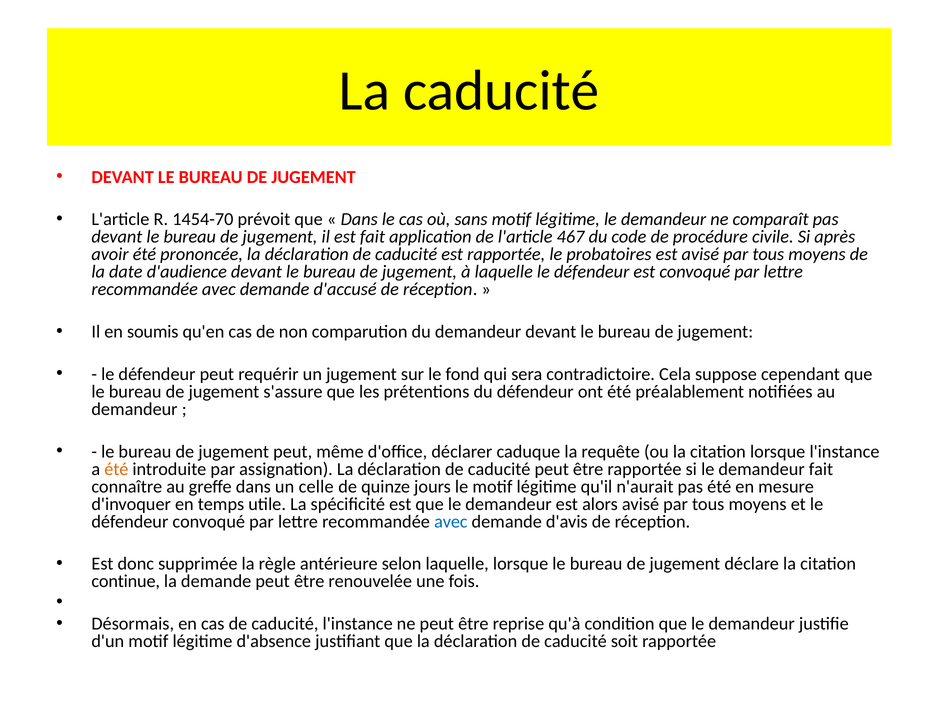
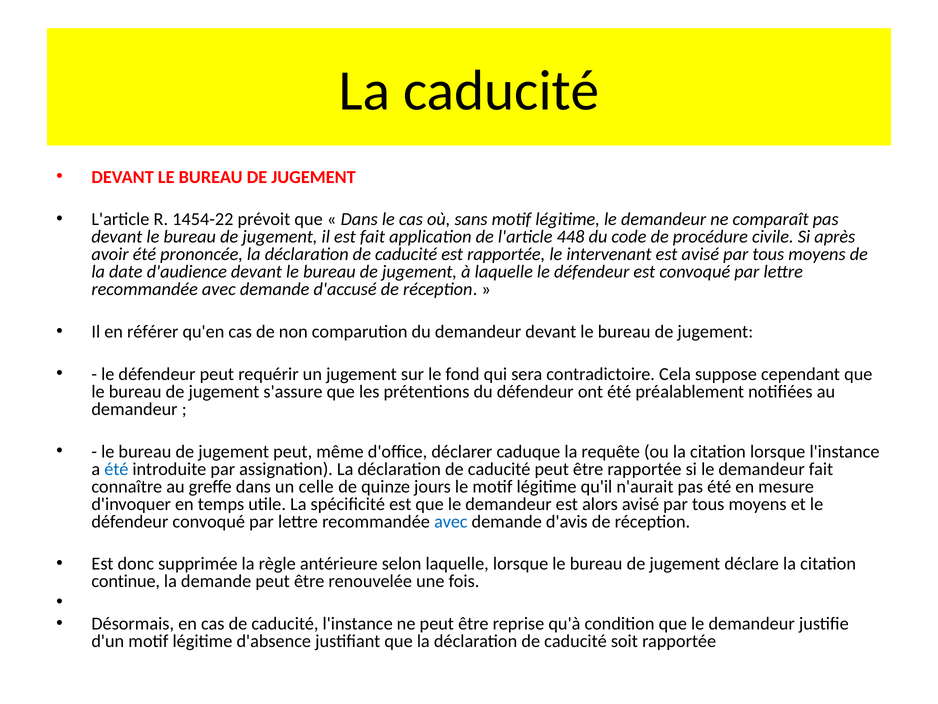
1454-70: 1454-70 -> 1454-22 (203, 219)
467: 467 -> 448 (571, 237)
probatoires: probatoires -> intervenant (609, 254)
soumis: soumis -> référer (153, 332)
été colour: orange -> blue (116, 469)
